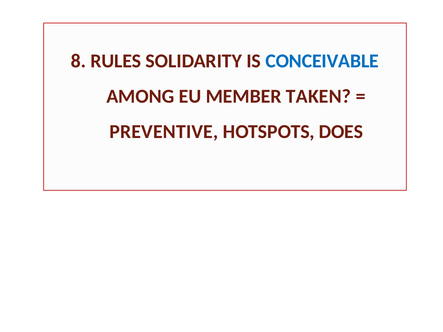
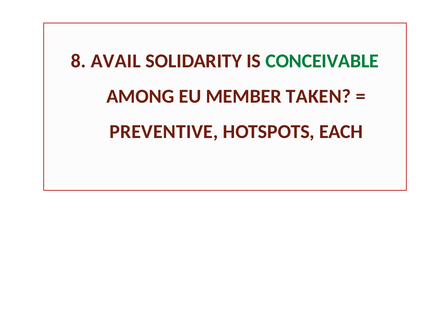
RULES: RULES -> AVAIL (116, 61)
CONCEIVABLE colour: blue -> green (322, 61)
DOES: DOES -> EACH (341, 132)
